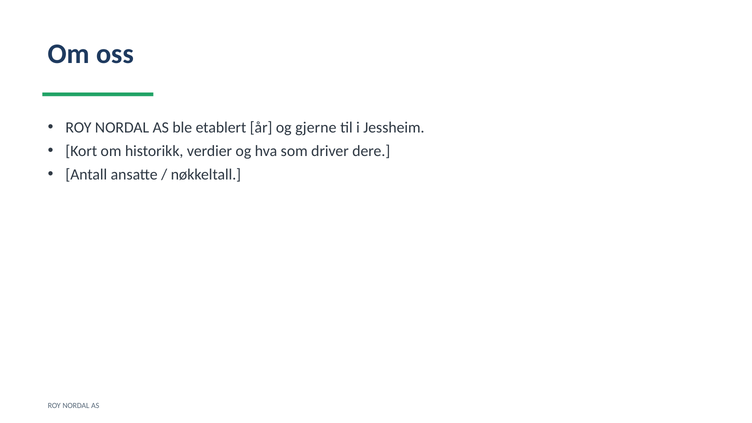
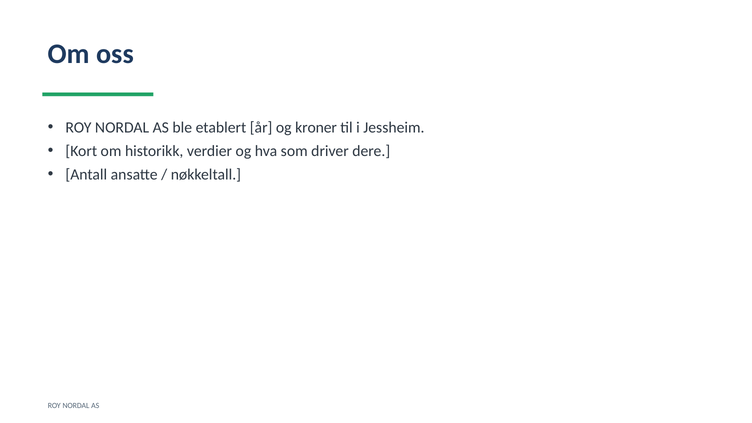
gjerne: gjerne -> kroner (316, 127)
